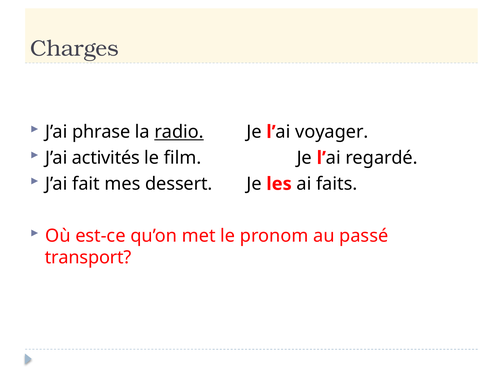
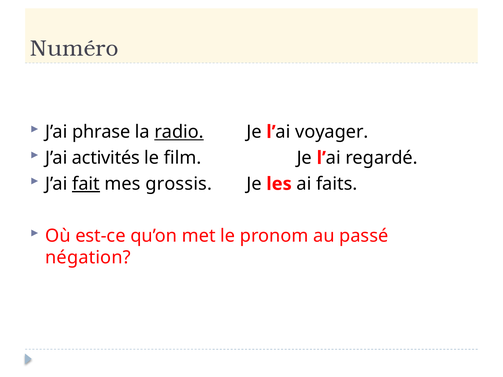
Charges: Charges -> Numéro (74, 49)
fait underline: none -> present (86, 184)
dessert: dessert -> grossis (179, 184)
transport: transport -> négation (88, 258)
